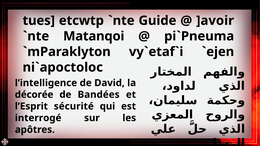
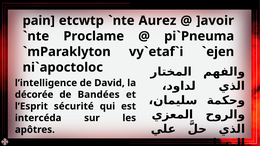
tues: tues -> pain (39, 21)
Guide: Guide -> Aurez (157, 21)
Matanqoi: Matanqoi -> Proclame (94, 36)
interrogé: interrogé -> intercéda (38, 118)
